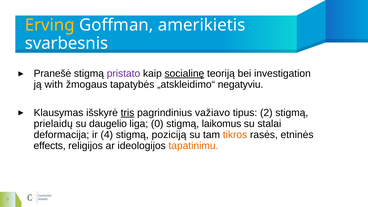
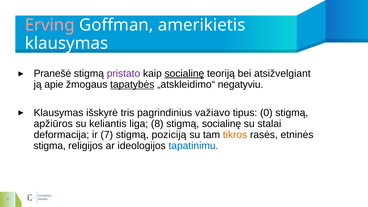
Erving colour: yellow -> pink (50, 25)
svarbesnis: svarbesnis -> klausymas (66, 43)
investigation: investigation -> atsižvelgiant (282, 74)
with: with -> apie (54, 85)
tapatybės underline: none -> present (132, 85)
tris underline: present -> none (128, 113)
2: 2 -> 0 (266, 113)
prielaidų: prielaidų -> apžiūros (53, 124)
daugelio: daugelio -> keliantis (108, 124)
0: 0 -> 8 (157, 124)
stigmą laikomus: laikomus -> socialinę (222, 124)
4: 4 -> 7 (107, 135)
effects: effects -> stigma (50, 146)
tapatinimu colour: orange -> blue (193, 146)
